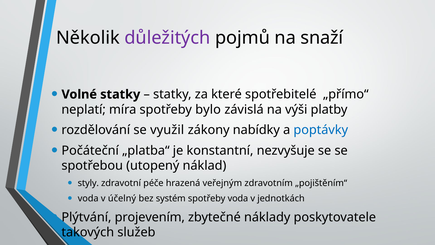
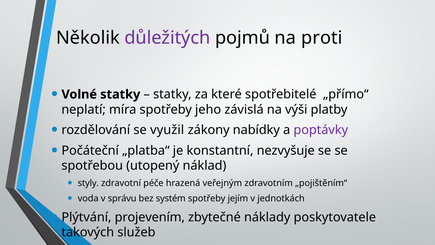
snaží: snaží -> proti (322, 38)
bylo: bylo -> jeho (208, 109)
poptávky colour: blue -> purple (321, 130)
účelný: účelný -> správu (122, 198)
spotřeby voda: voda -> jejím (238, 198)
